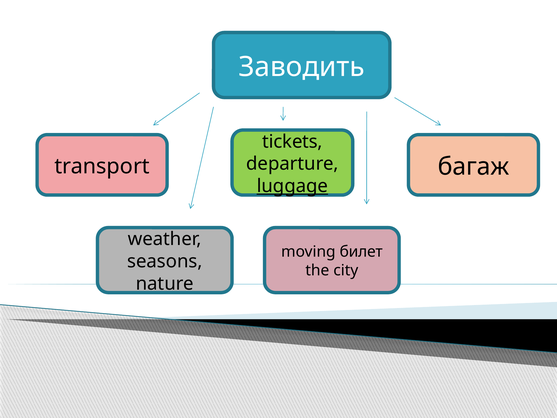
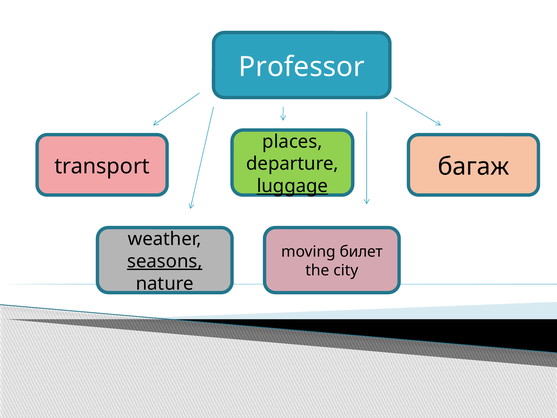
Заводить: Заводить -> Professor (302, 67)
tickets: tickets -> places (292, 141)
seasons underline: none -> present (165, 261)
